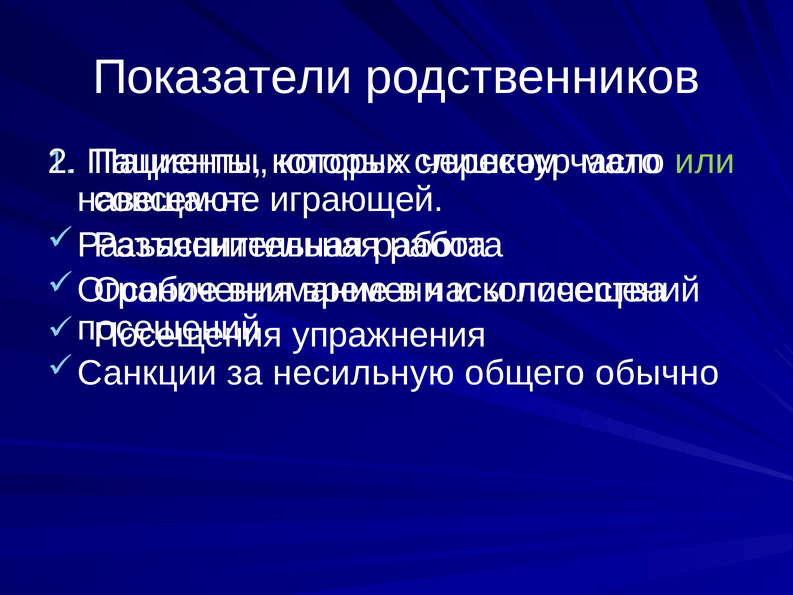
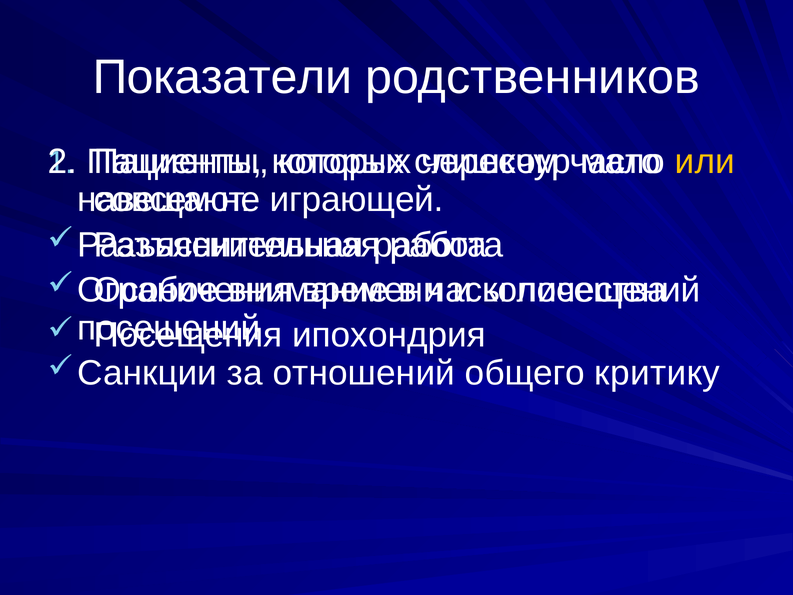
или colour: light green -> yellow (705, 162)
упражнения: упражнения -> ипохондрия (389, 335)
несильную: несильную -> отношений (364, 373)
обычно: обычно -> критику (657, 373)
